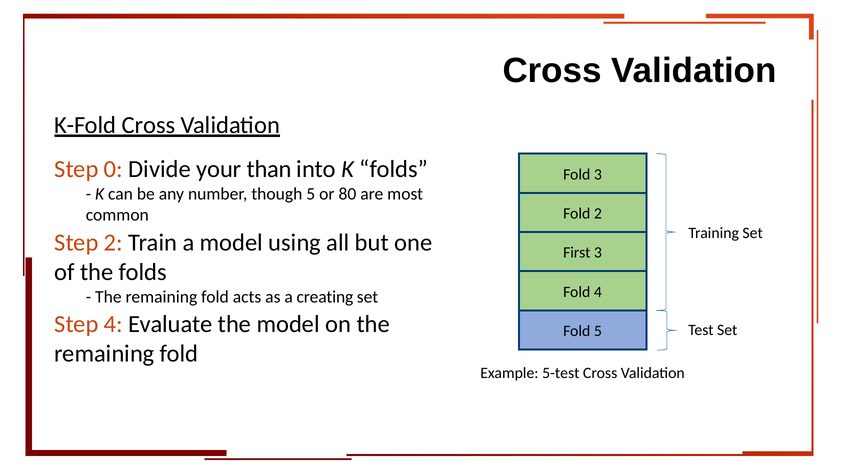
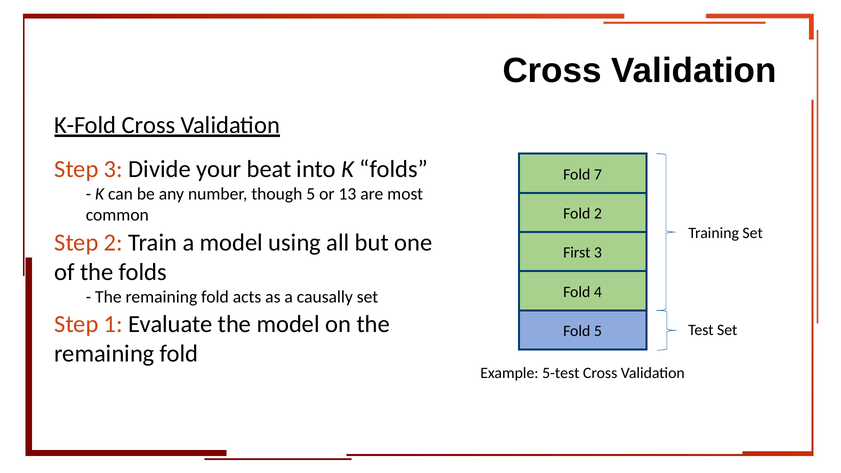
Step 0: 0 -> 3 (113, 169)
than: than -> beat (269, 169)
Fold 3: 3 -> 7 (598, 174)
80: 80 -> 13 (347, 194)
creating: creating -> causally (325, 297)
Step 4: 4 -> 1 (113, 324)
